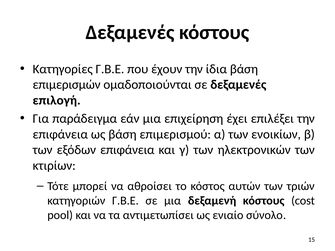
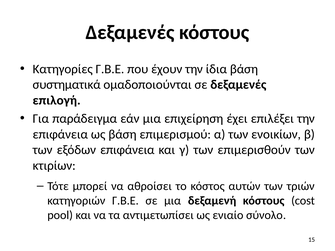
επιμερισμών: επιμερισμών -> συστηματικά (67, 85)
ηλεκτρονικών: ηλεκτρονικών -> επιμερισθούν (254, 150)
